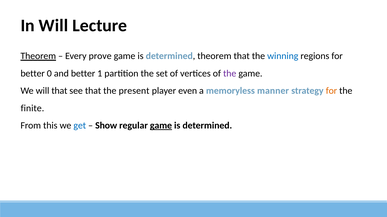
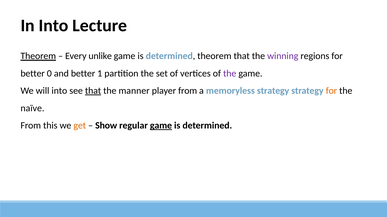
In Will: Will -> Into (54, 26)
prove: prove -> unlike (100, 56)
winning colour: blue -> purple (283, 56)
will that: that -> into (59, 91)
that underline: none -> present (93, 91)
present: present -> manner (134, 91)
player even: even -> from (188, 91)
memoryless manner: manner -> strategy (273, 91)
finite: finite -> naïve (32, 108)
get colour: blue -> orange (80, 126)
